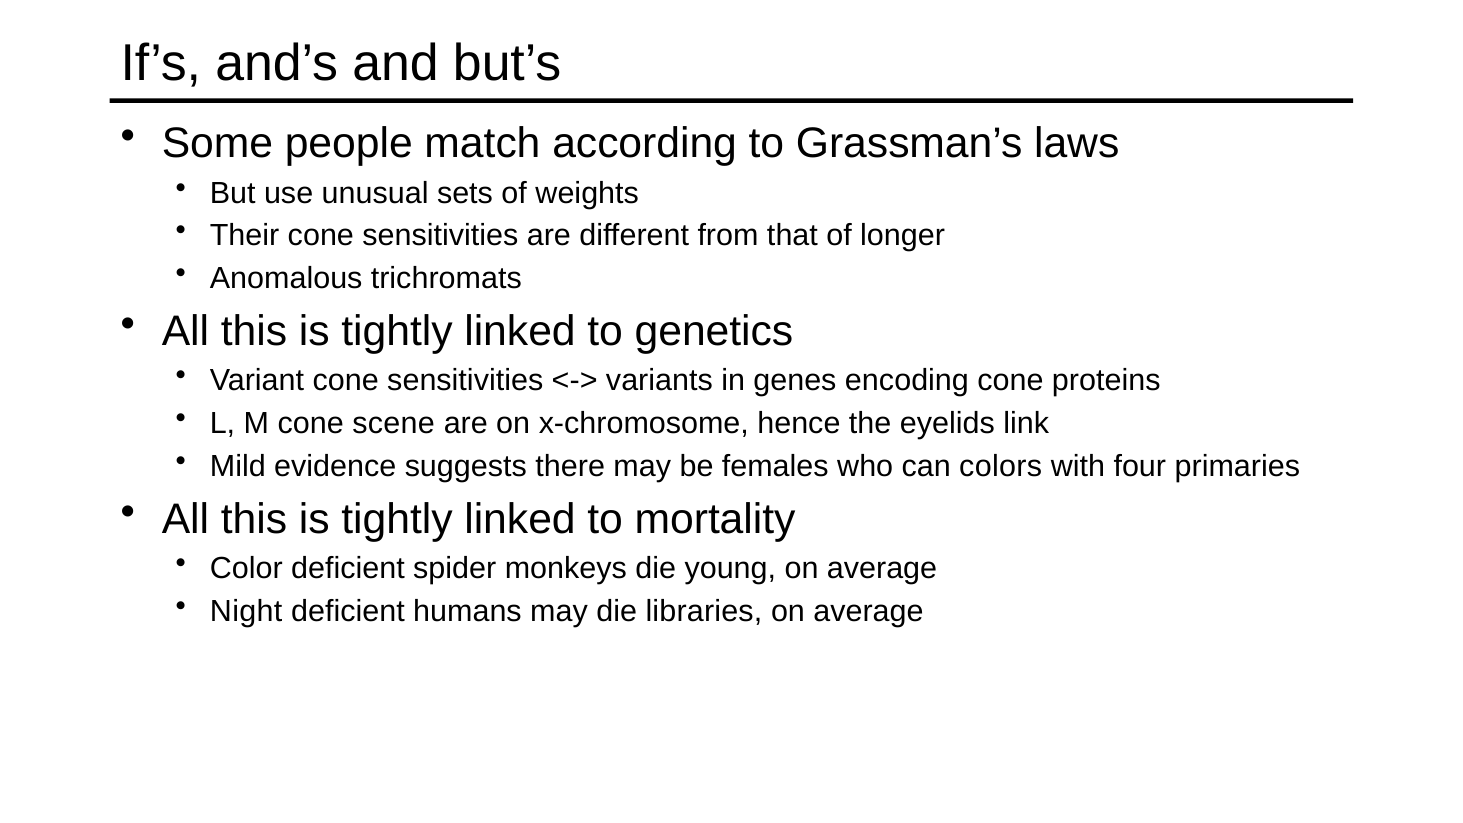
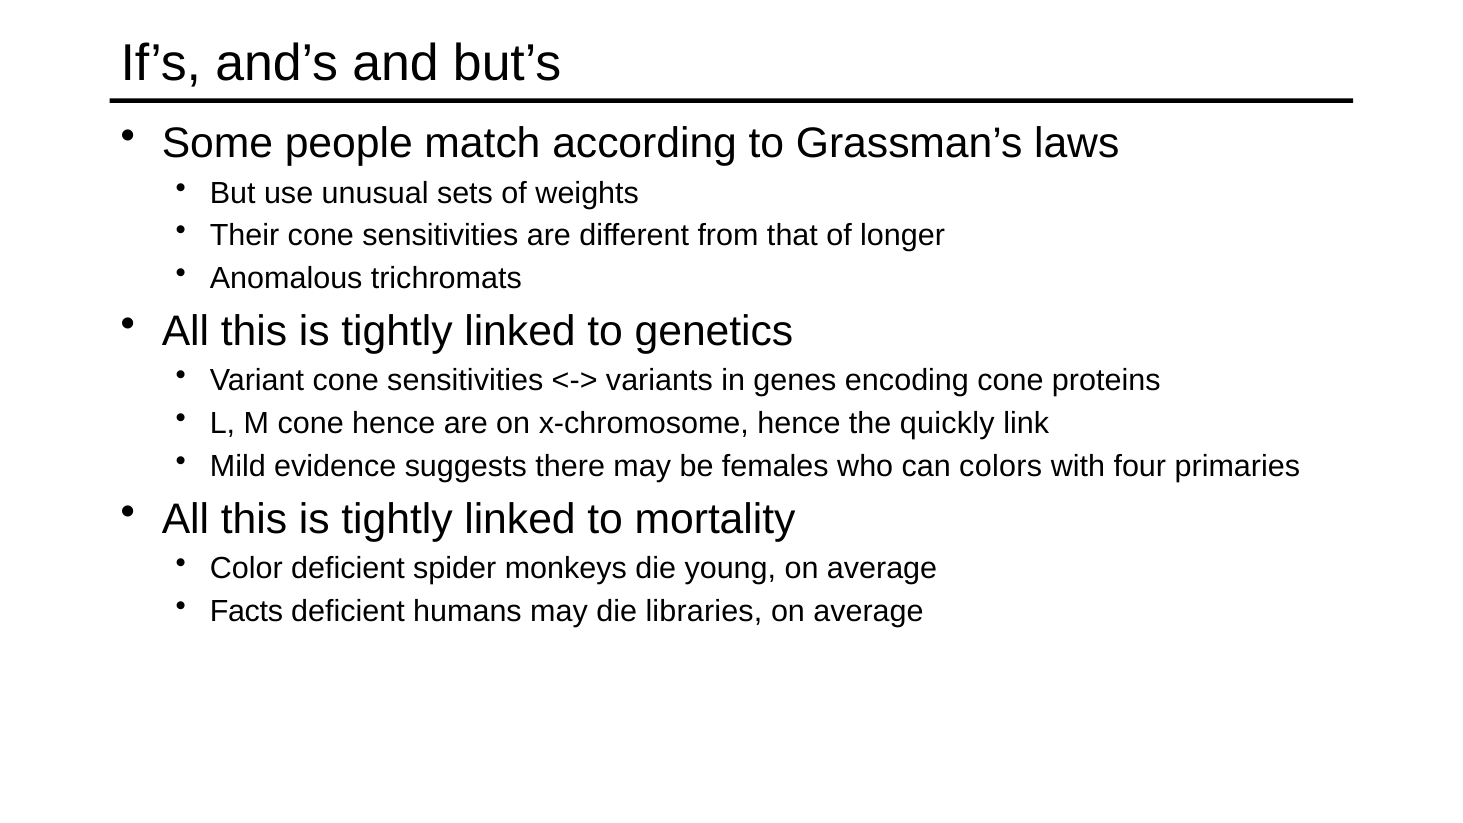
cone scene: scene -> hence (394, 423)
eyelids: eyelids -> quickly (947, 423)
Night: Night -> Facts (246, 611)
